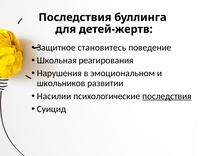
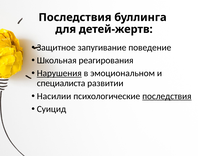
становитесь: становитесь -> запугивание (102, 48)
Нарушения underline: none -> present (59, 73)
школьников: школьников -> специалиста (61, 83)
